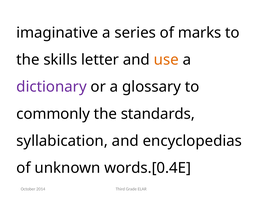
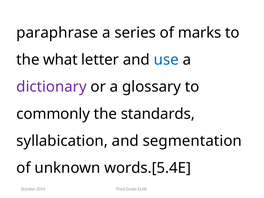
imaginative: imaginative -> paraphrase (57, 33)
skills: skills -> what (60, 60)
use colour: orange -> blue (166, 60)
encyclopedias: encyclopedias -> segmentation (192, 141)
words.[0.4E: words.[0.4E -> words.[5.4E (148, 168)
